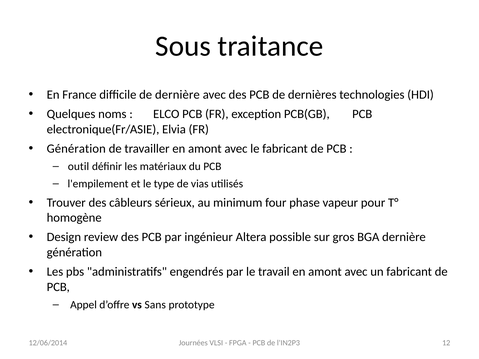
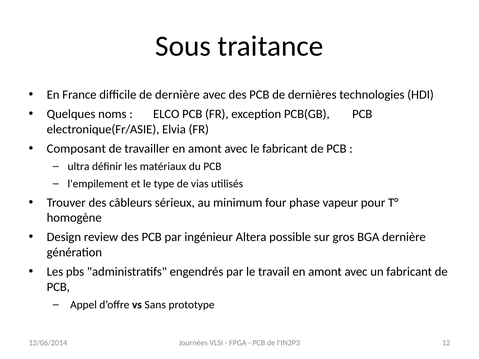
Génération: Génération -> Composant (76, 149)
outil: outil -> ultra (79, 167)
